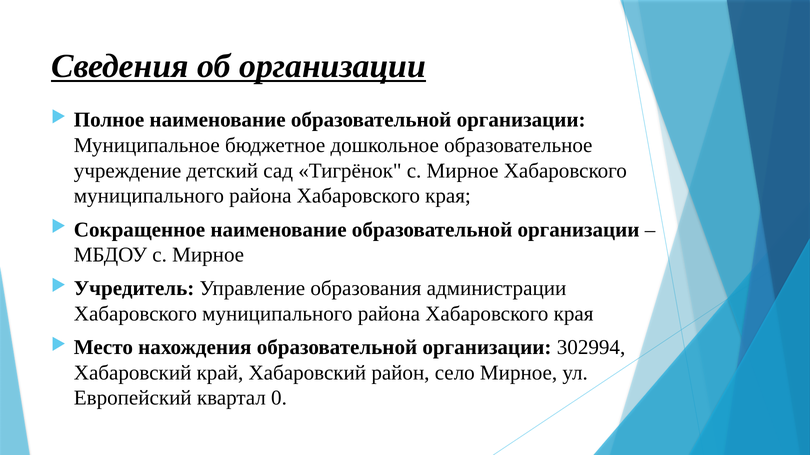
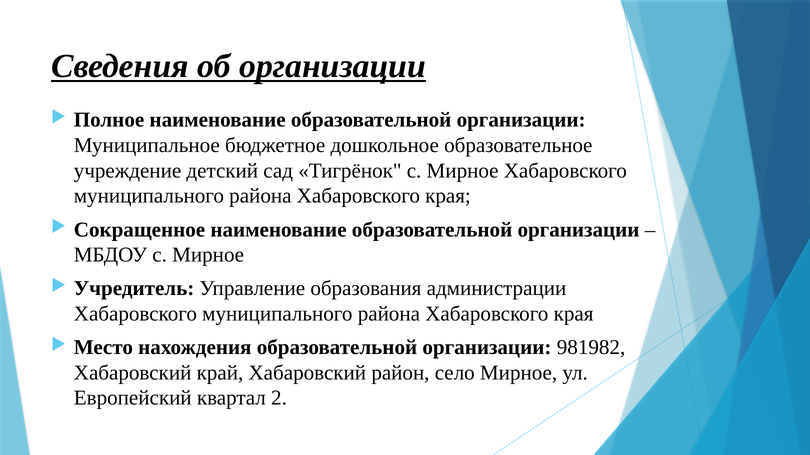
302994: 302994 -> 981982 (591, 348)
0: 0 -> 2 (279, 399)
